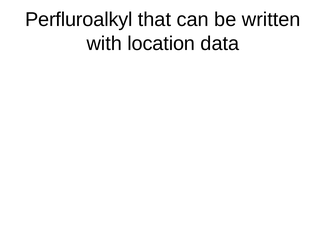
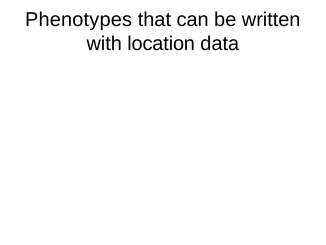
Perfluroalkyl: Perfluroalkyl -> Phenotypes (79, 20)
